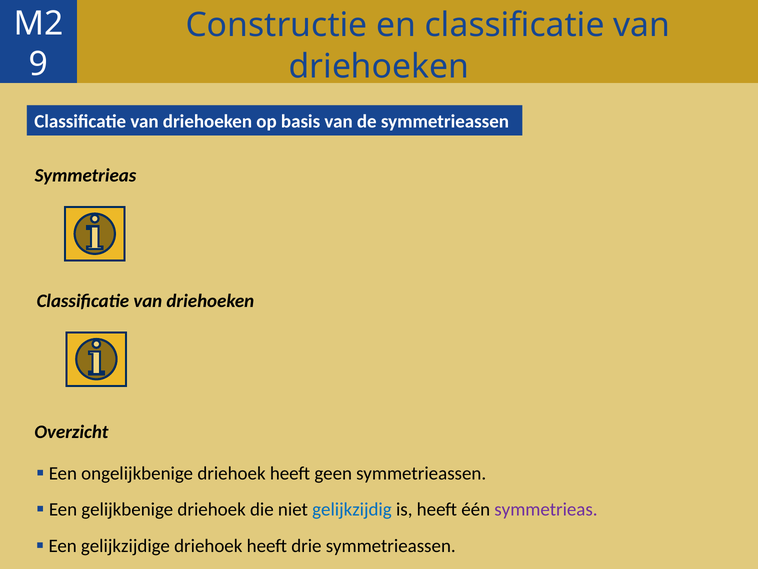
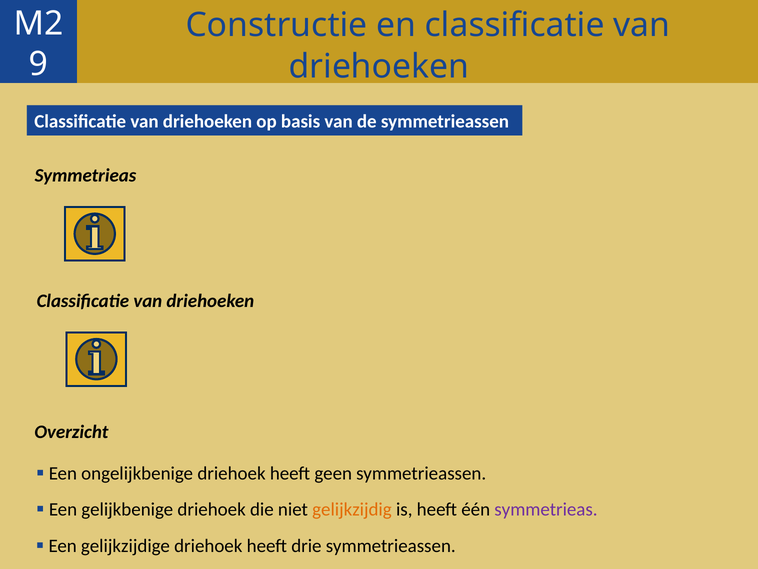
gelijkzijdig colour: blue -> orange (352, 509)
